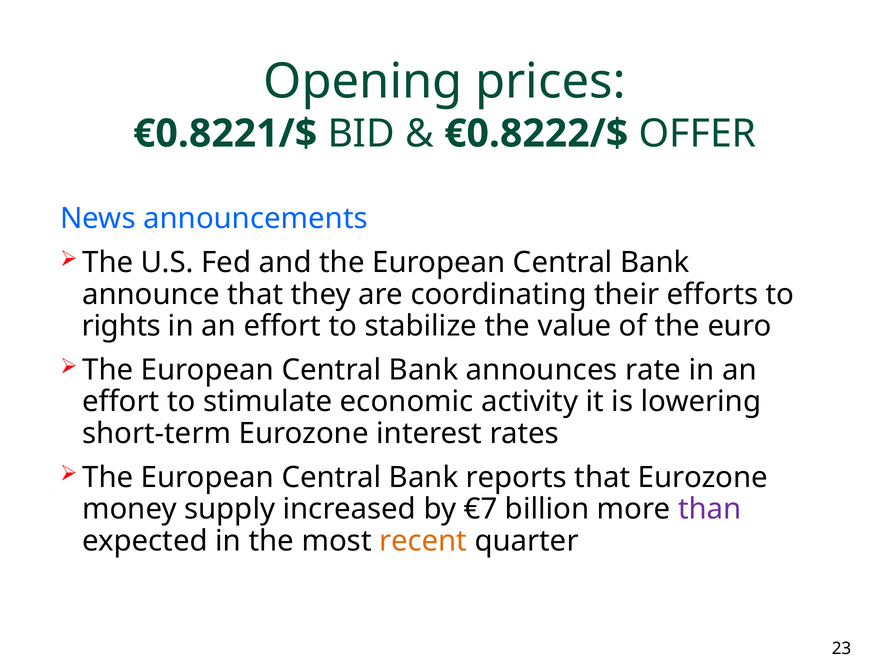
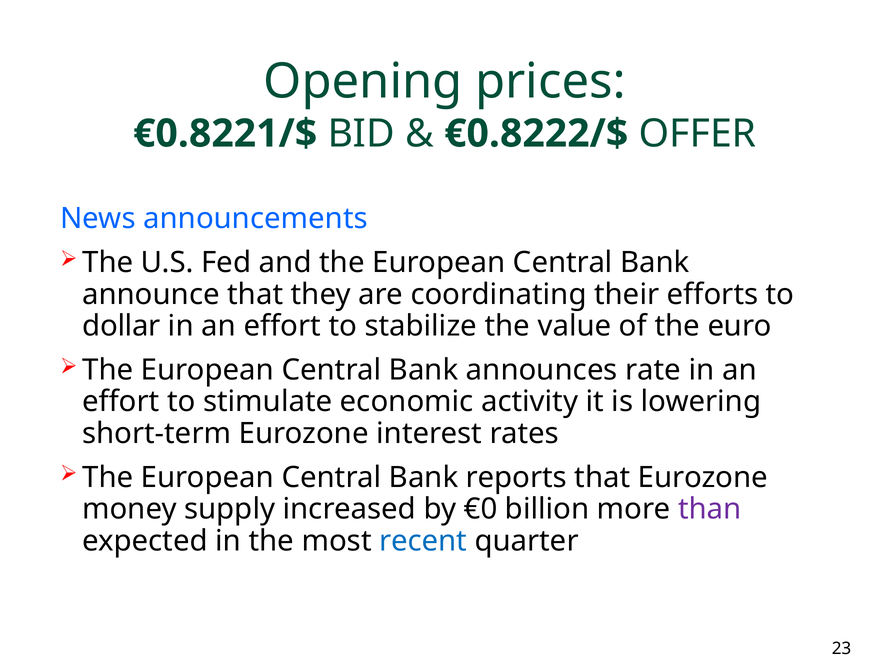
rights: rights -> dollar (121, 326)
€7: €7 -> €0 (481, 509)
recent colour: orange -> blue (423, 541)
